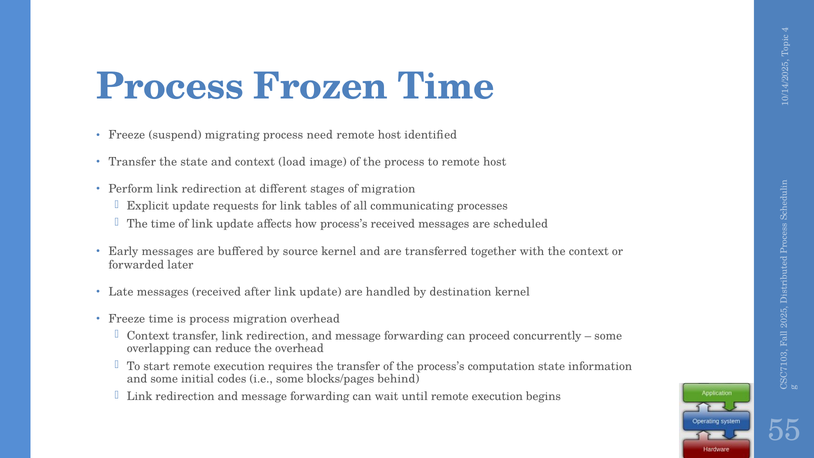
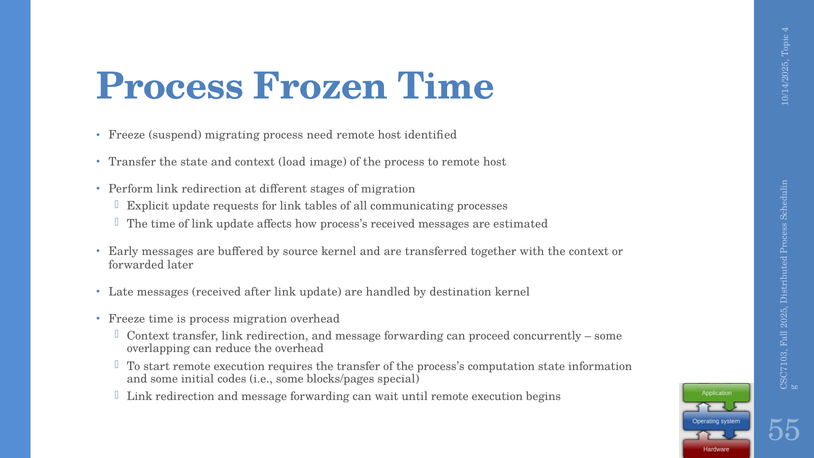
scheduled: scheduled -> estimated (521, 224)
behind: behind -> special (398, 379)
